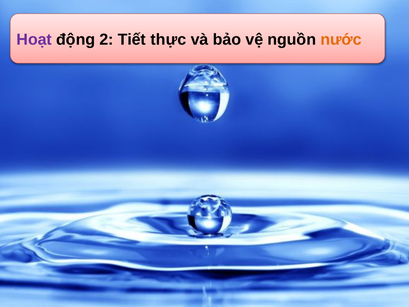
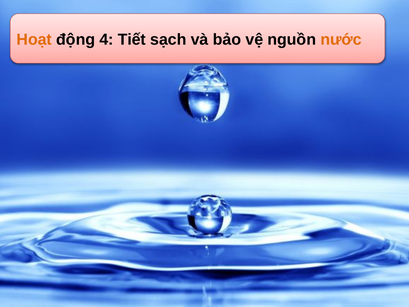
Hoạt colour: purple -> orange (34, 39)
2: 2 -> 4 (107, 39)
thực: thực -> sạch (168, 39)
